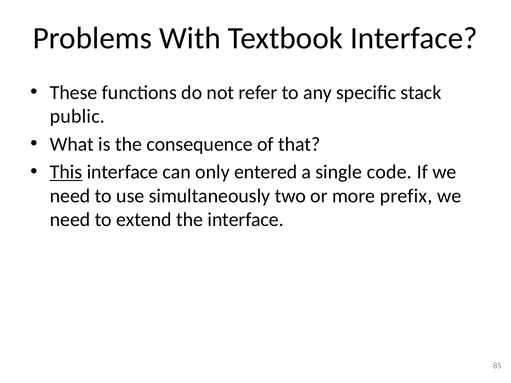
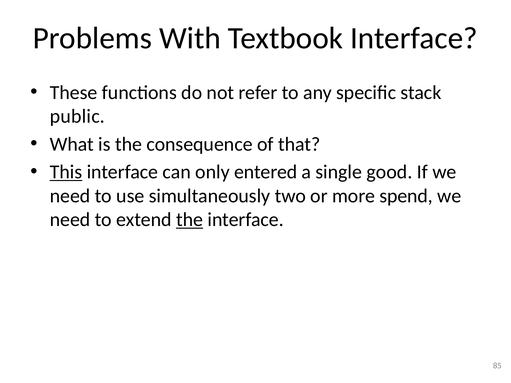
code: code -> good (389, 172)
prefix: prefix -> spend (406, 196)
the underline: none -> present (190, 220)
